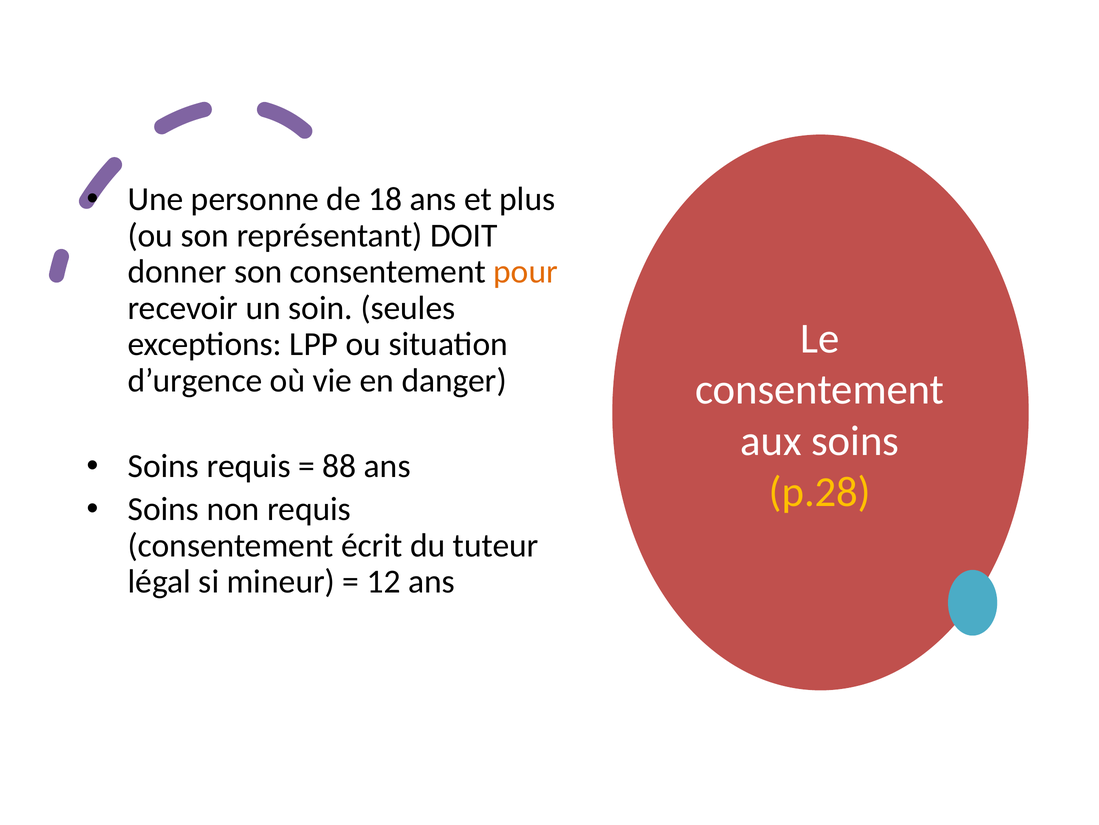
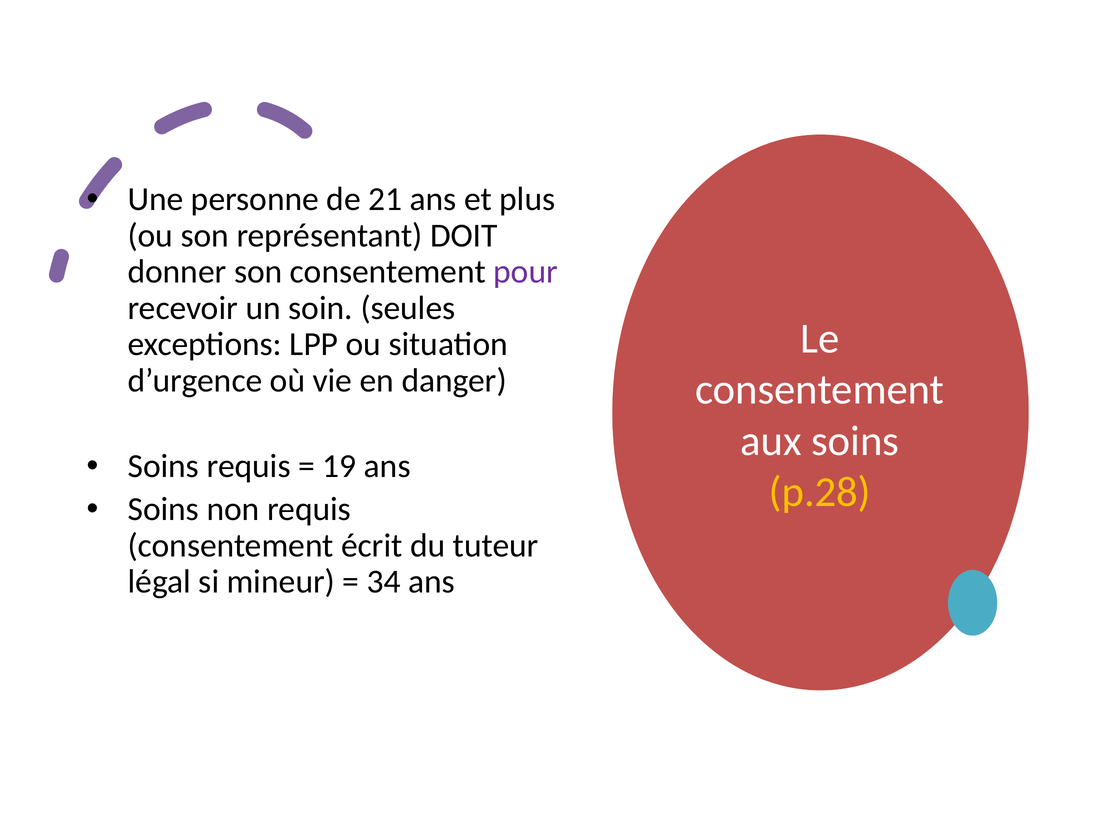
18: 18 -> 21 (385, 199)
pour colour: orange -> purple (526, 271)
88: 88 -> 19 (339, 466)
12: 12 -> 34 (384, 581)
